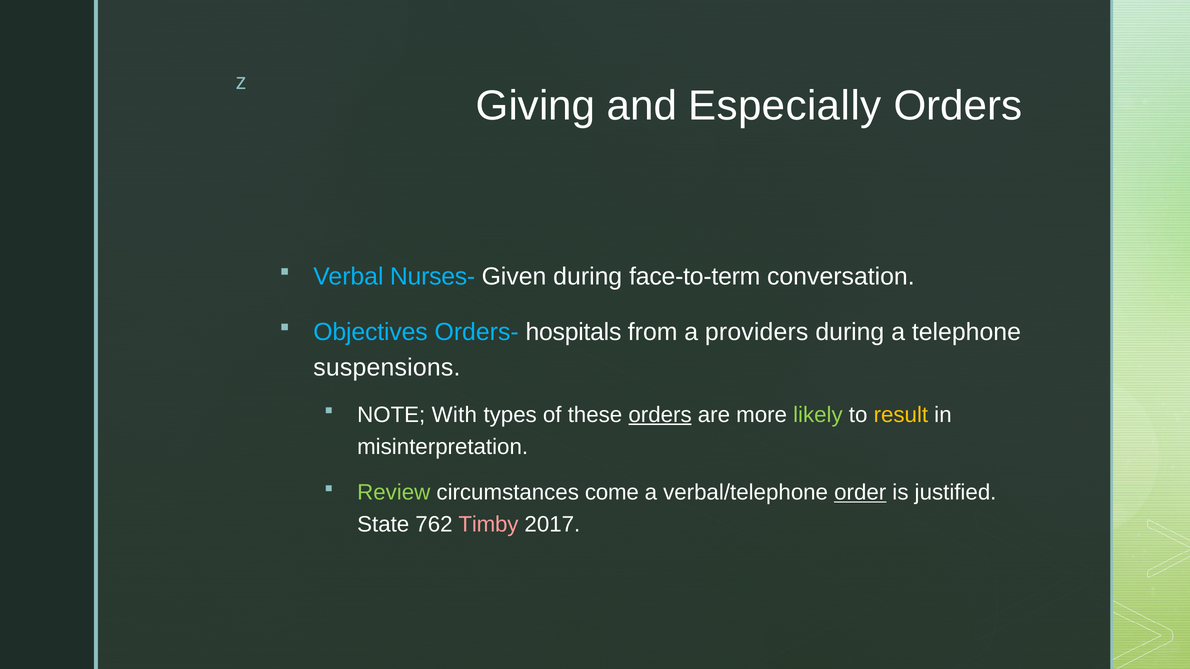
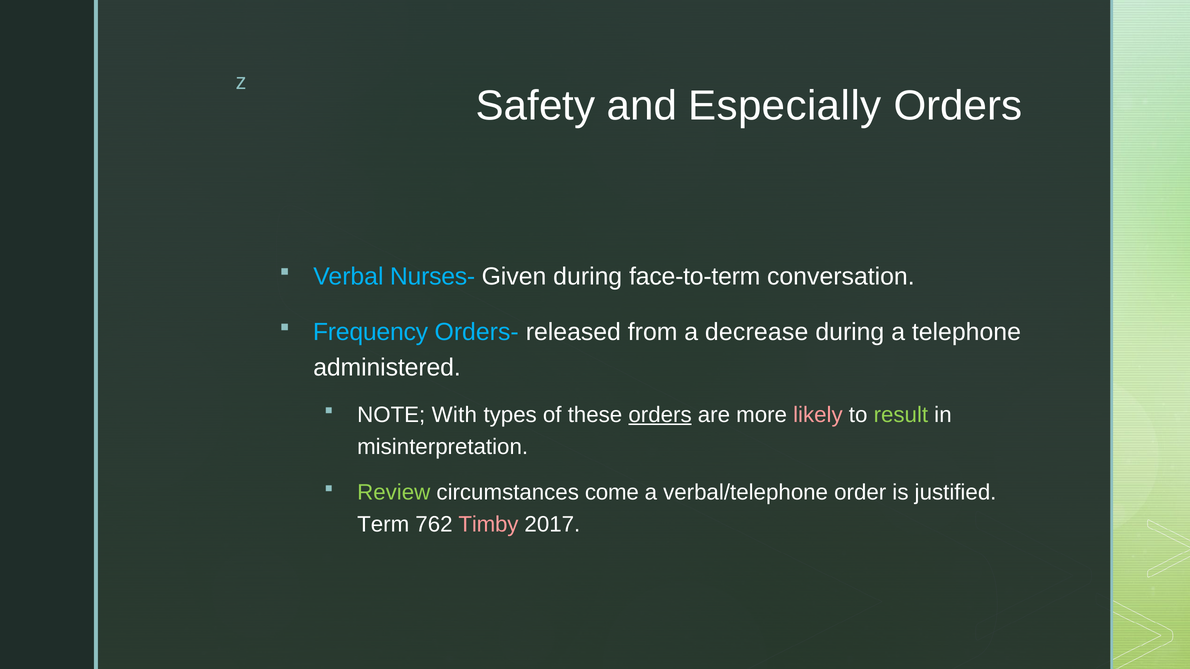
Giving: Giving -> Safety (536, 106)
Objectives: Objectives -> Frequency (371, 332)
hospitals: hospitals -> released (573, 332)
providers: providers -> decrease (757, 332)
suspensions: suspensions -> administered (387, 368)
likely colour: light green -> pink (818, 415)
result colour: yellow -> light green (901, 415)
order underline: present -> none (860, 493)
State: State -> Term (383, 525)
